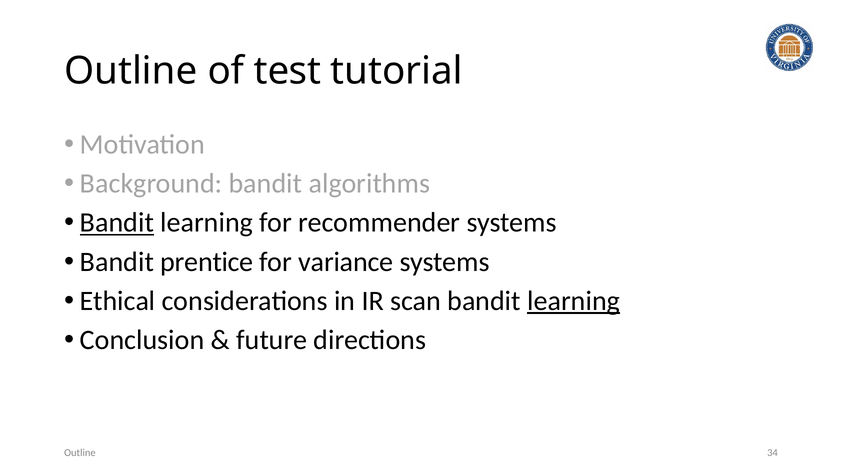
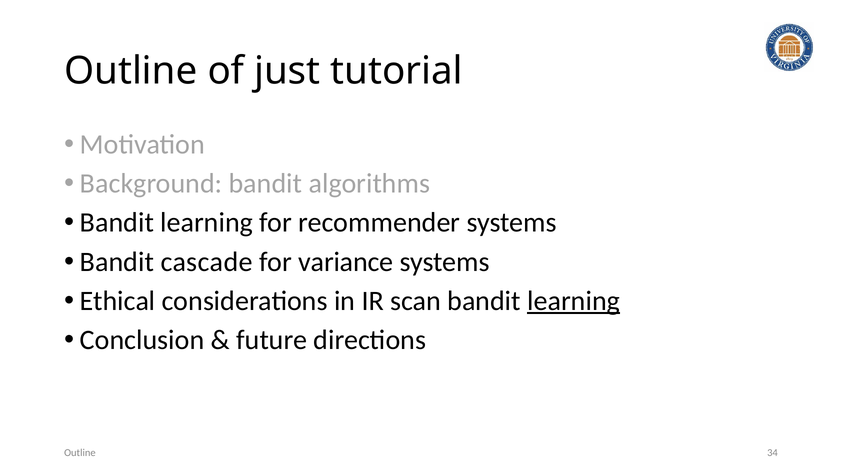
test: test -> just (287, 71)
Bandit underline: present -> none (117, 222)
prentice: prentice -> cascade (207, 262)
